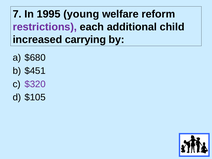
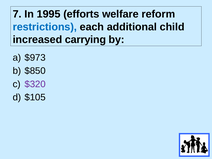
young: young -> efforts (81, 14)
restrictions colour: purple -> blue (45, 27)
$680: $680 -> $973 (35, 58)
$451: $451 -> $850 (35, 71)
